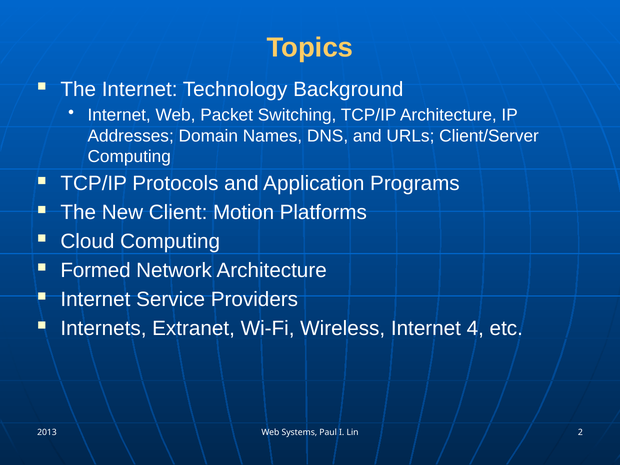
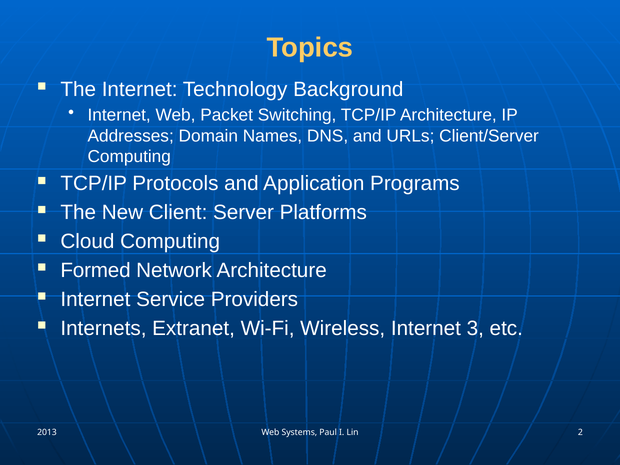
Motion: Motion -> Server (244, 213)
4: 4 -> 3 (475, 328)
